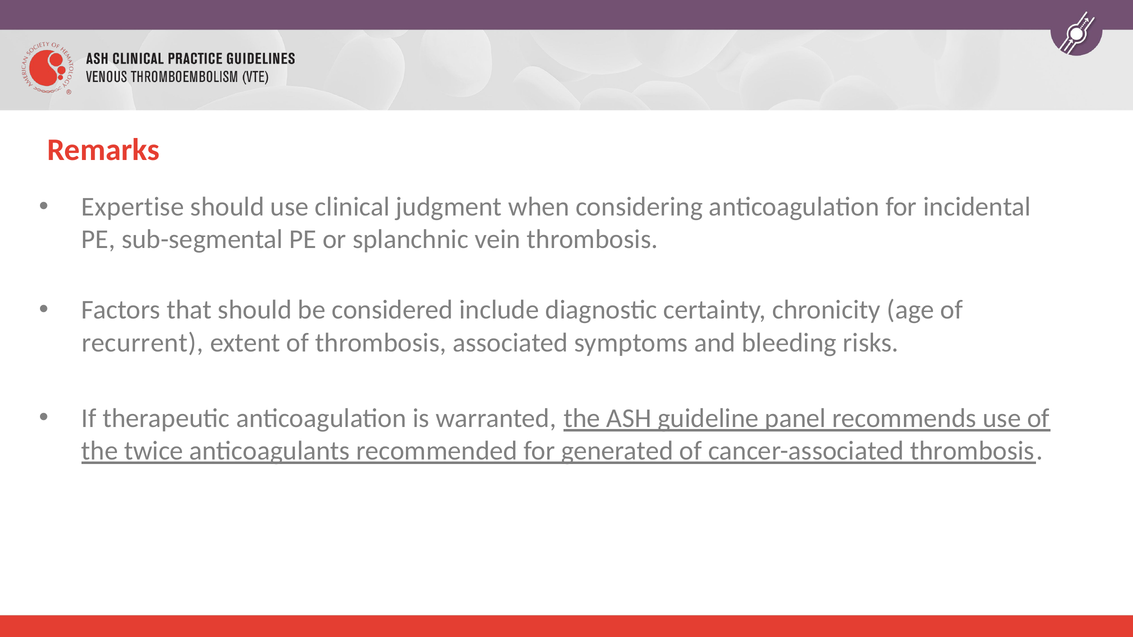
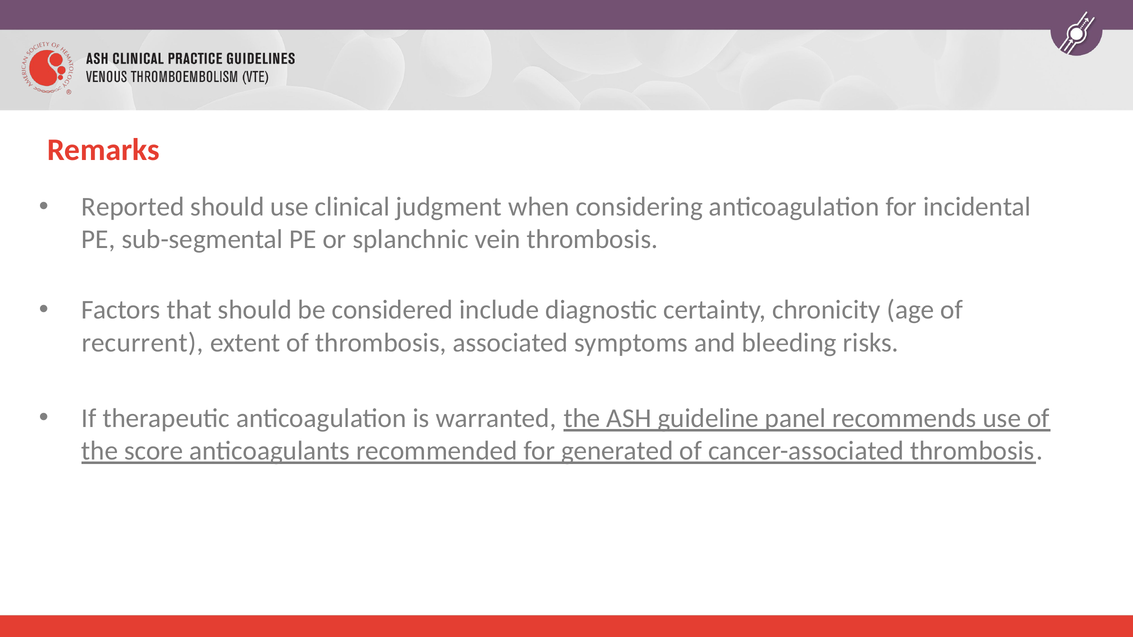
Expertise: Expertise -> Reported (133, 207)
twice: twice -> score (154, 451)
